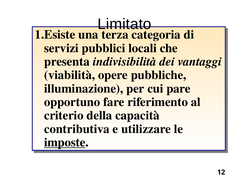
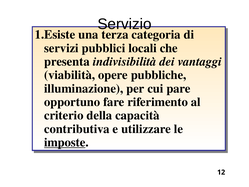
Limitato: Limitato -> Servizio (124, 24)
